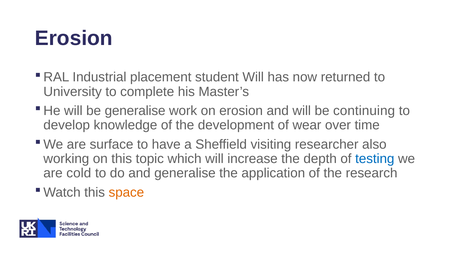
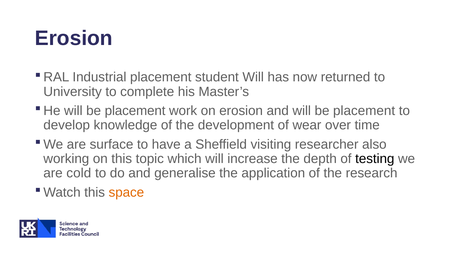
generalise: generalise -> placement (135, 111)
and will be continuing: continuing -> placement (364, 111)
testing colour: blue -> black (375, 159)
